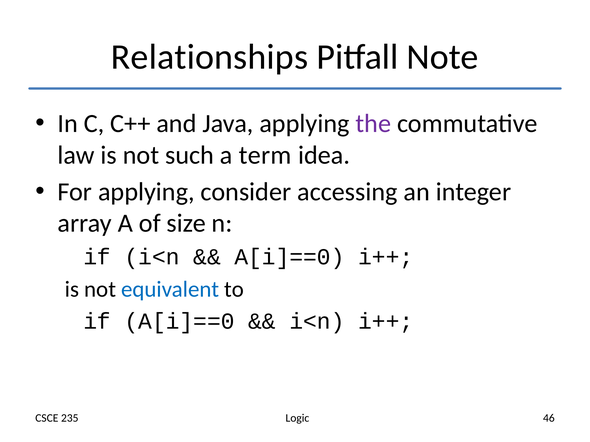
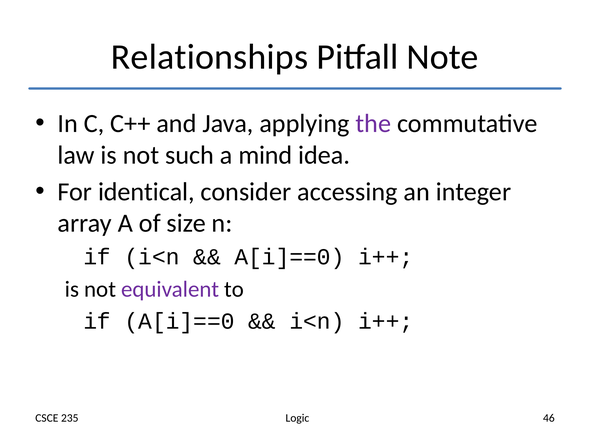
term: term -> mind (265, 155)
For applying: applying -> identical (146, 192)
equivalent colour: blue -> purple (170, 289)
